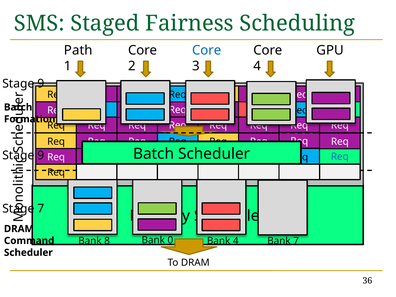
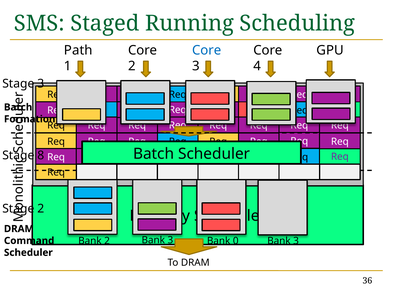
Fairness: Fairness -> Running (189, 23)
9: 9 -> 3 (41, 84)
9: 9 -> 8 (41, 155)
Req colour: blue -> purple (340, 157)
7: 7 -> 2 (41, 209)
Bank 8: 8 -> 2 (107, 241)
0: 0 -> 3 (170, 240)
Bank 4: 4 -> 0 (236, 241)
7: 7 -> 3 (296, 241)
